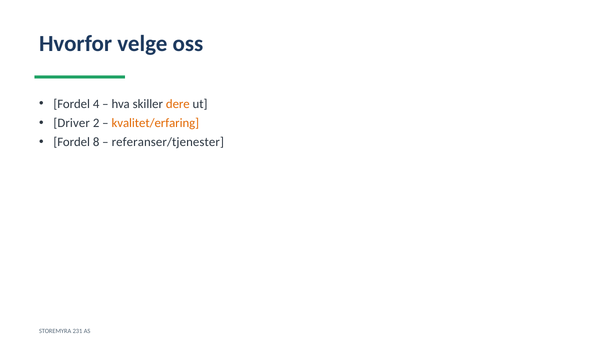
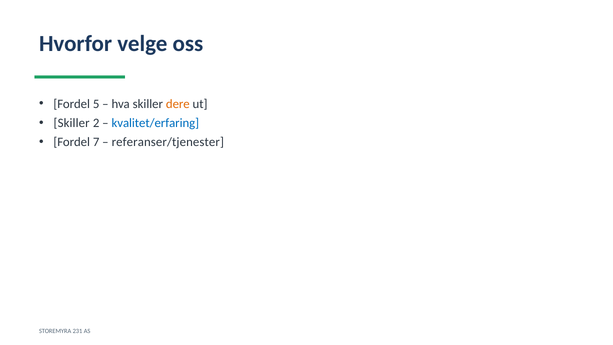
4: 4 -> 5 (96, 104)
Driver: Driver -> Skiller (72, 123)
kvalitet/erfaring colour: orange -> blue (155, 123)
8: 8 -> 7 (96, 142)
